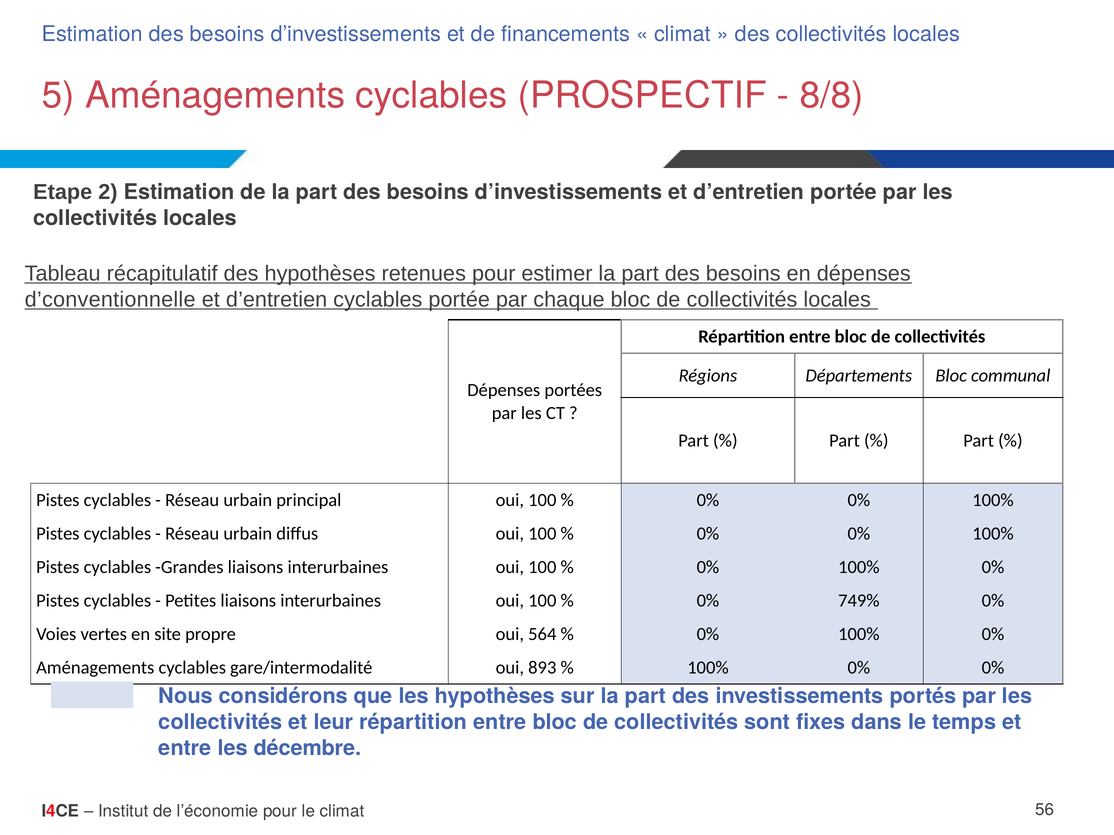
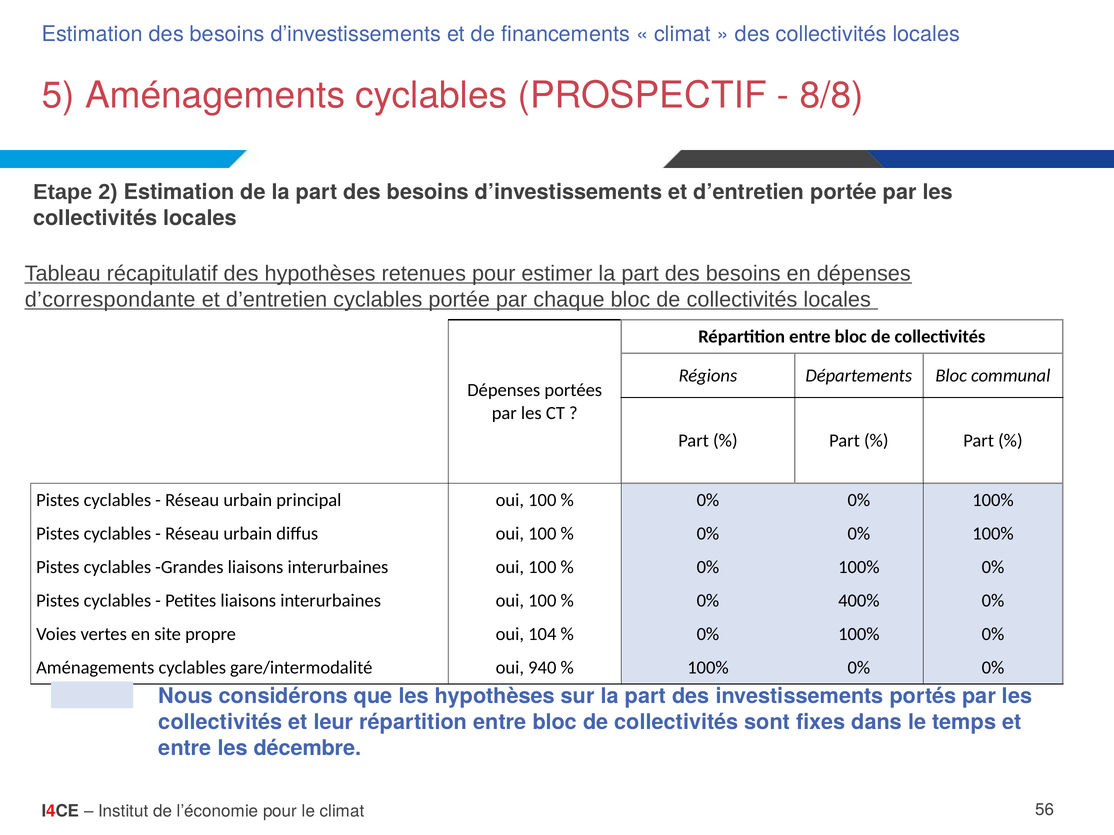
d’conventionnelle: d’conventionnelle -> d’correspondante (110, 300)
749%: 749% -> 400% (859, 601)
564: 564 -> 104 (542, 634)
893: 893 -> 940 (542, 668)
